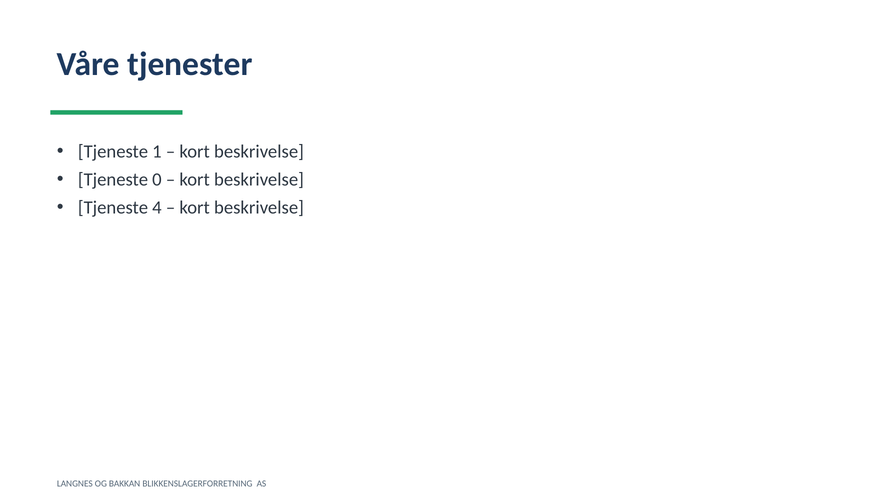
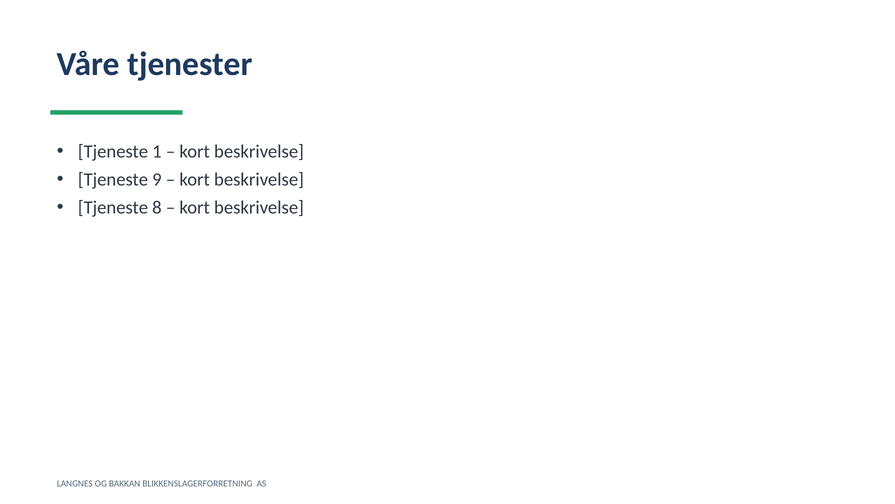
0: 0 -> 9 (157, 180)
4: 4 -> 8 (157, 208)
